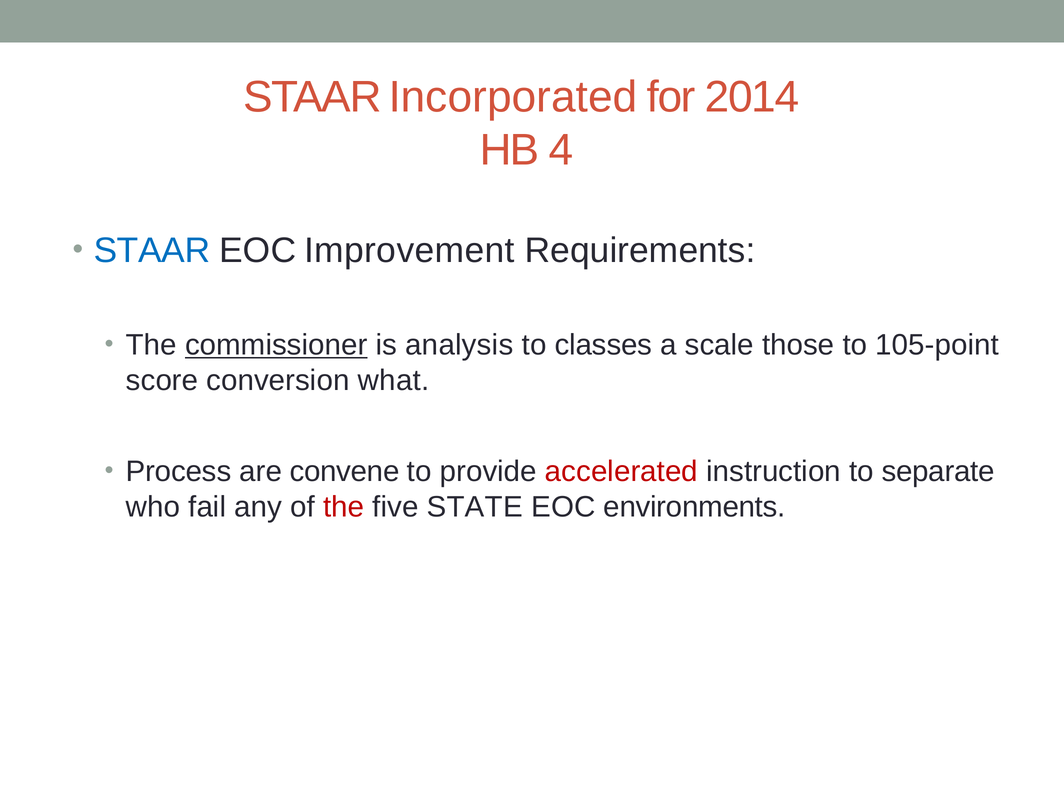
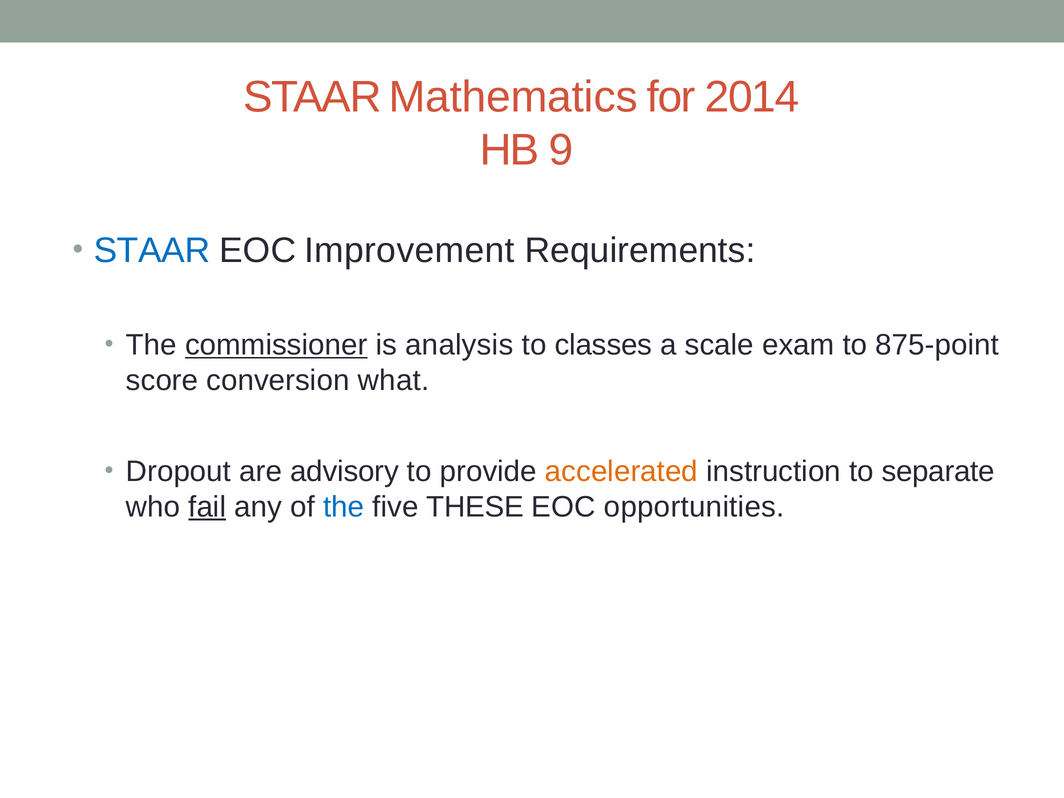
Incorporated: Incorporated -> Mathematics (513, 97)
4: 4 -> 9 (561, 150)
those: those -> exam (798, 345)
105-point: 105-point -> 875-point (937, 345)
Process: Process -> Dropout (178, 471)
convene: convene -> advisory (345, 471)
accelerated colour: red -> orange (621, 471)
fail underline: none -> present (207, 507)
the colour: red -> blue (344, 507)
STATE: STATE -> THESE (475, 507)
environments: environments -> opportunities (694, 507)
